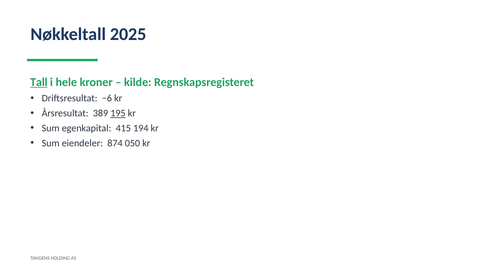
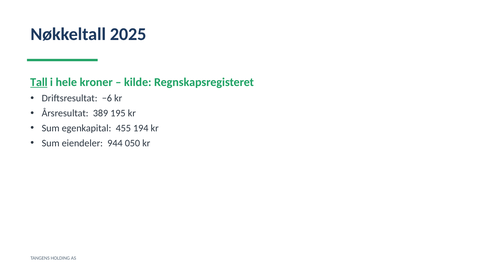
195 underline: present -> none (118, 113)
415: 415 -> 455 (123, 128)
874: 874 -> 944 (115, 143)
